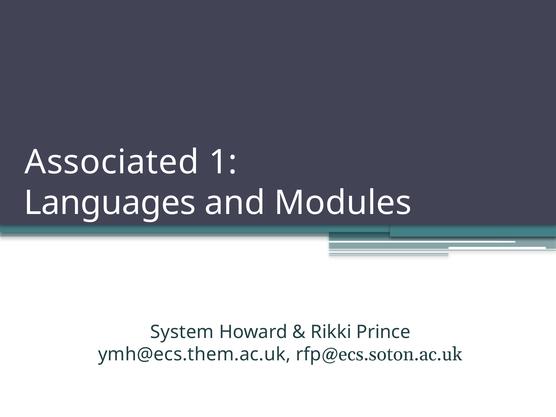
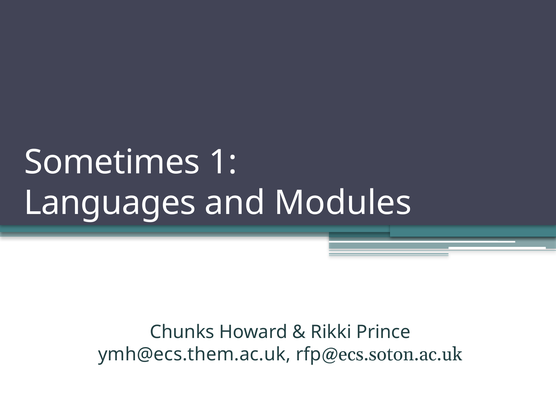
Associated: Associated -> Sometimes (112, 162)
System: System -> Chunks (182, 332)
